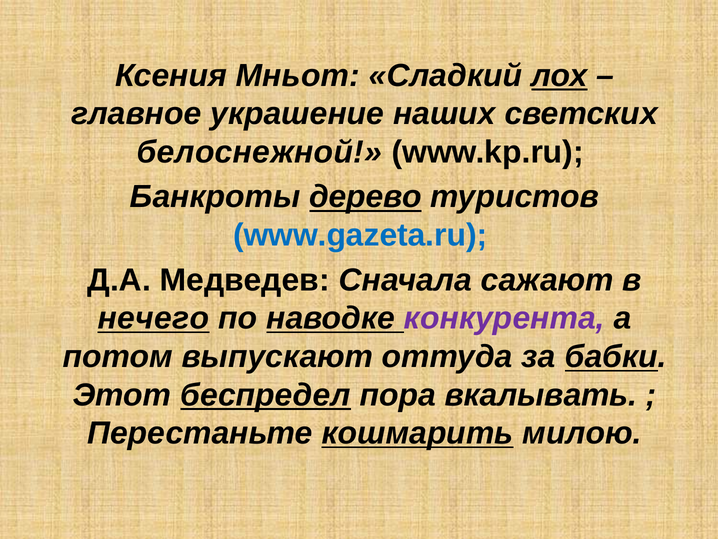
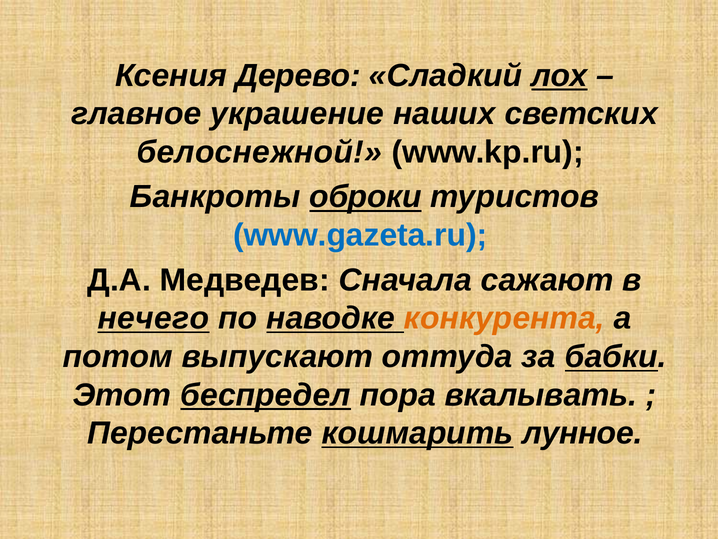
Мньот: Мньот -> Дерево (298, 75)
дерево: дерево -> оброки (366, 197)
конкурента colour: purple -> orange (504, 318)
милою: милою -> лунное (582, 433)
